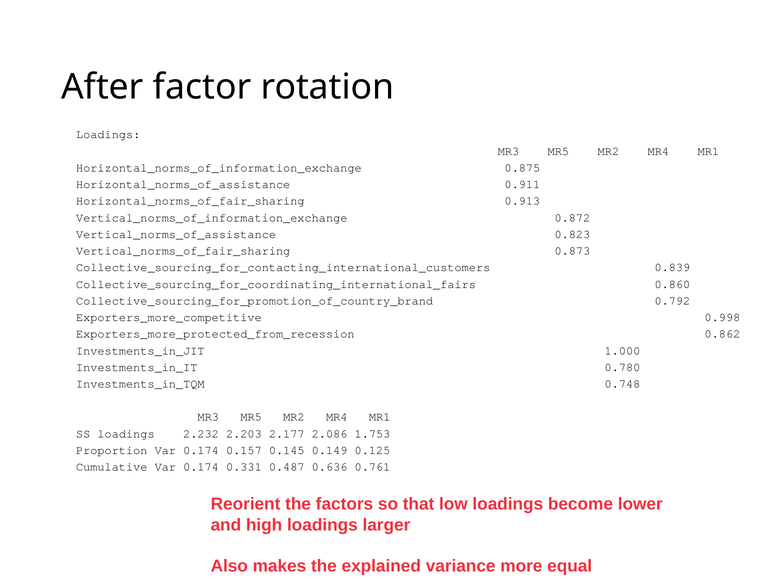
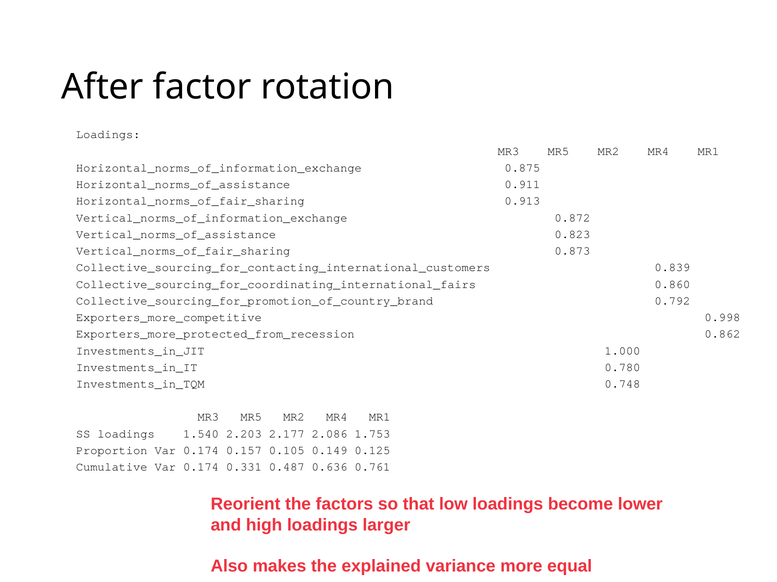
2.232: 2.232 -> 1.540 (201, 434)
0.145: 0.145 -> 0.105 (287, 451)
